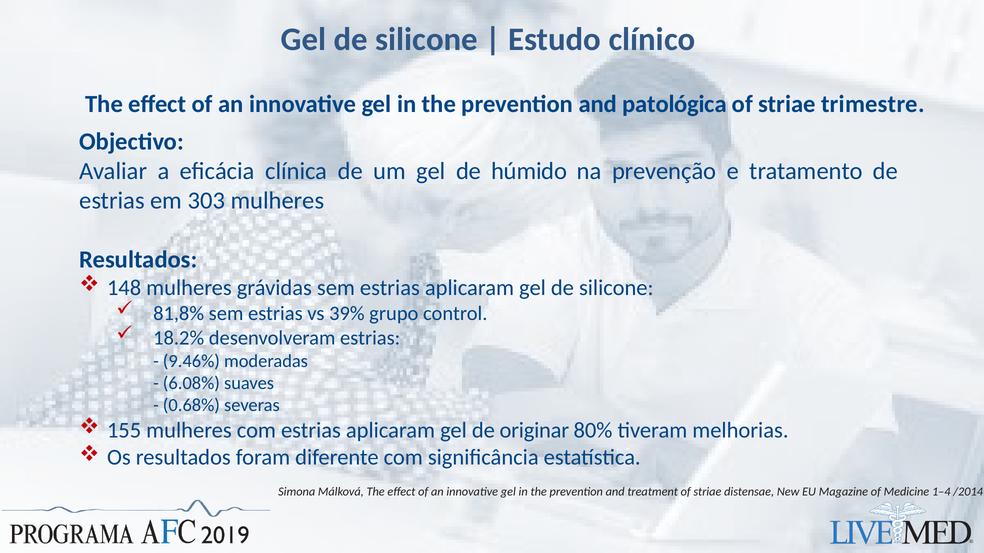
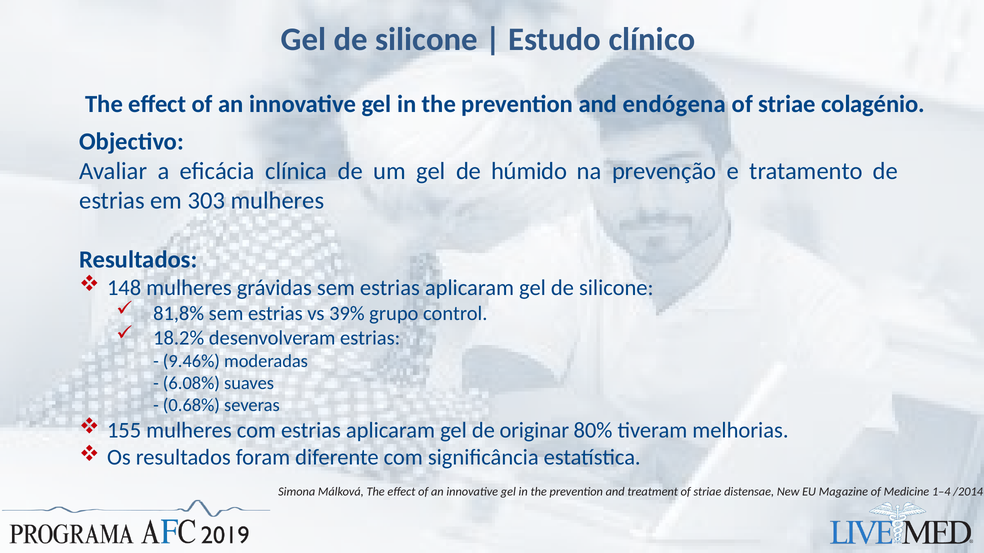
patológica: patológica -> endógena (674, 104)
trimestre: trimestre -> colagénio (873, 104)
